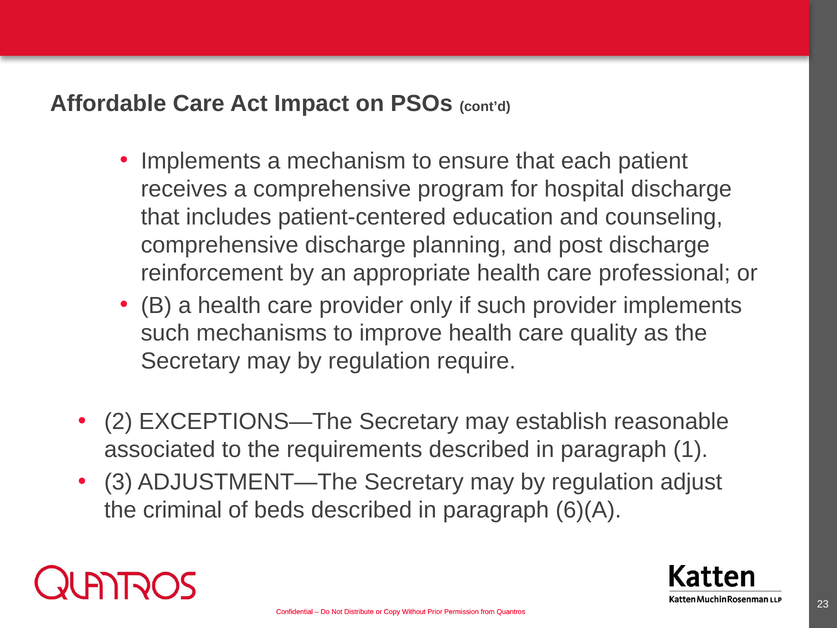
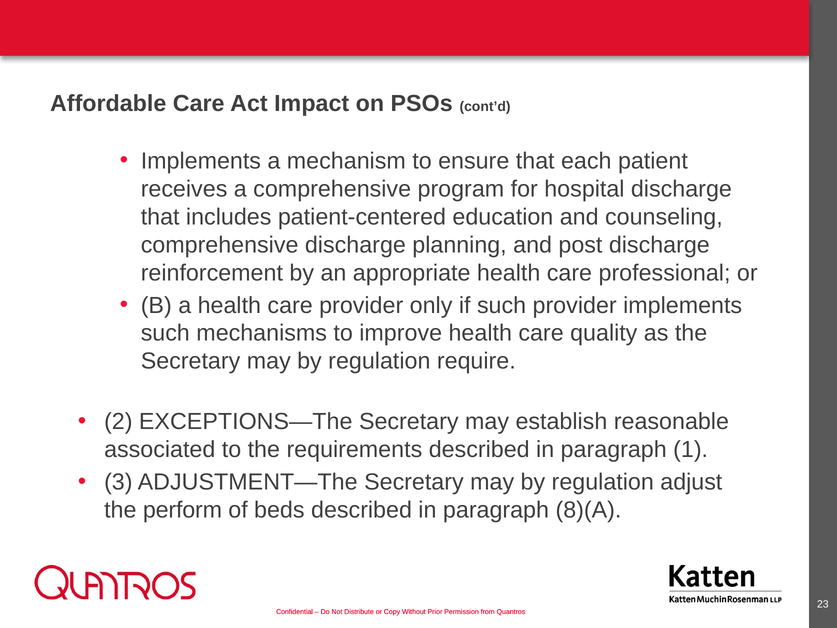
criminal: criminal -> perform (182, 510)
6)(A: 6)(A -> 8)(A (588, 510)
